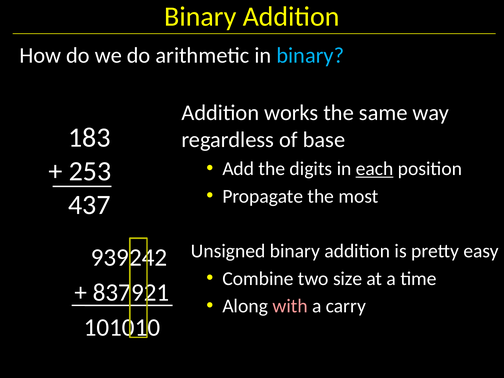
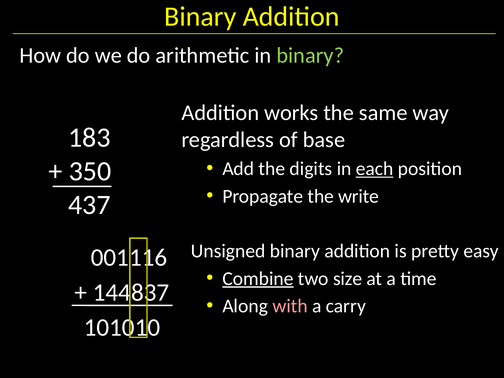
binary colour: light blue -> light green (310, 55)
253: 253 -> 350 (90, 171)
most: most -> write (359, 196)
939242: 939242 -> 001116 (129, 258)
Combine underline: none -> present (258, 279)
837921: 837921 -> 144837 (131, 293)
